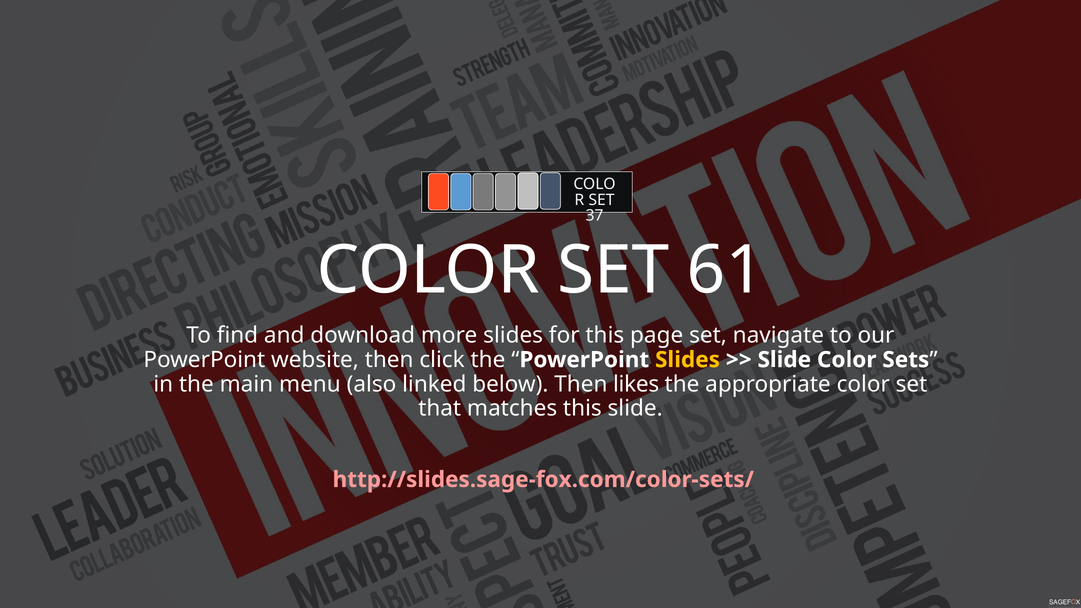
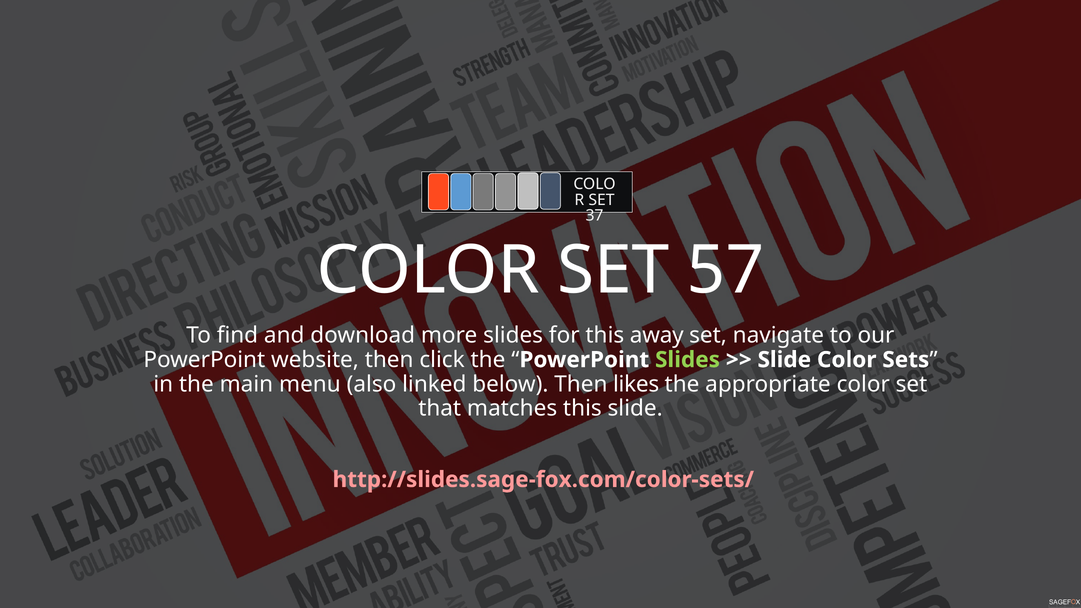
61: 61 -> 57 (726, 270)
page: page -> away (657, 335)
Slides colour: yellow -> light green (688, 360)
